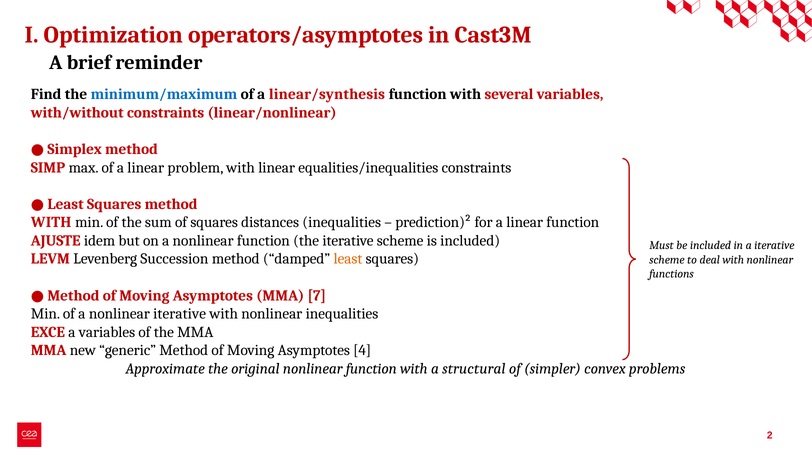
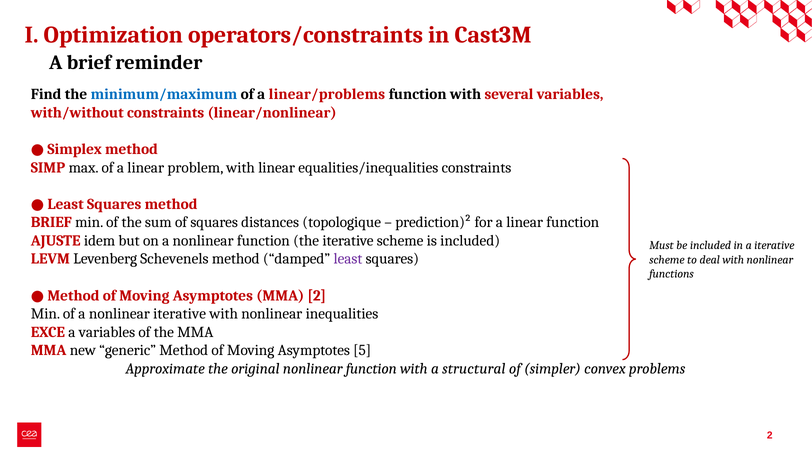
operators/asymptotes: operators/asymptotes -> operators/constraints (306, 35)
linear/synthesis: linear/synthesis -> linear/problems (327, 94)
WITH: WITH -> BRIEF (51, 222)
distances inequalities: inequalities -> topologique (342, 222)
Succession: Succession -> Schevenels (174, 259)
least colour: orange -> purple (348, 259)
MMA 7: 7 -> 2 (317, 295)
4: 4 -> 5 (362, 350)
